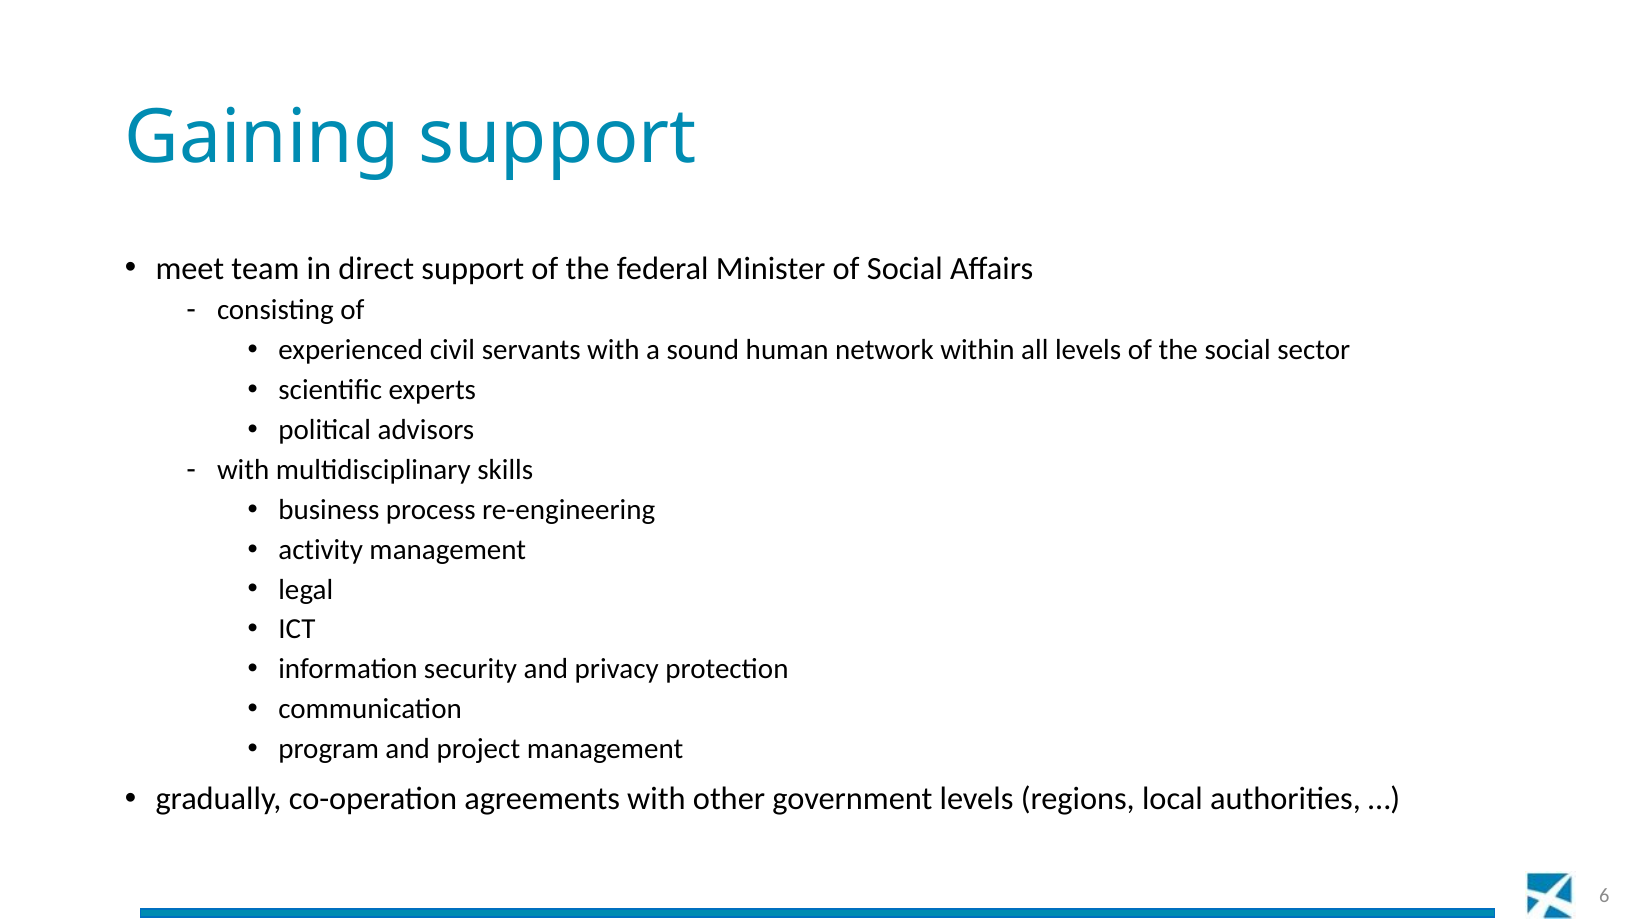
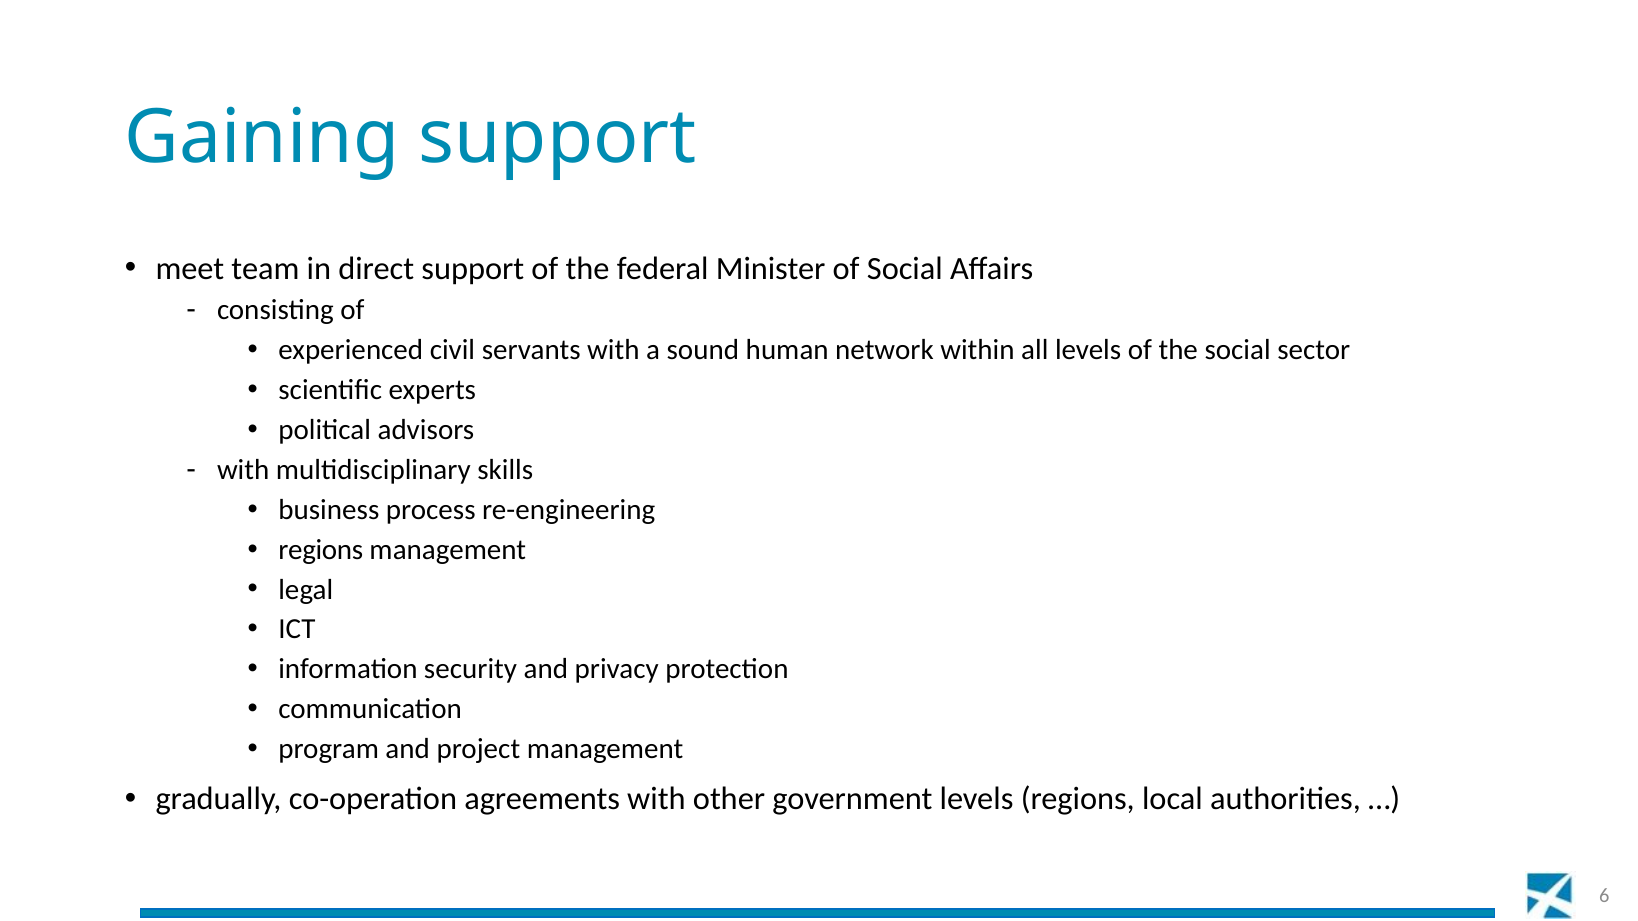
activity: activity -> regions (321, 550)
